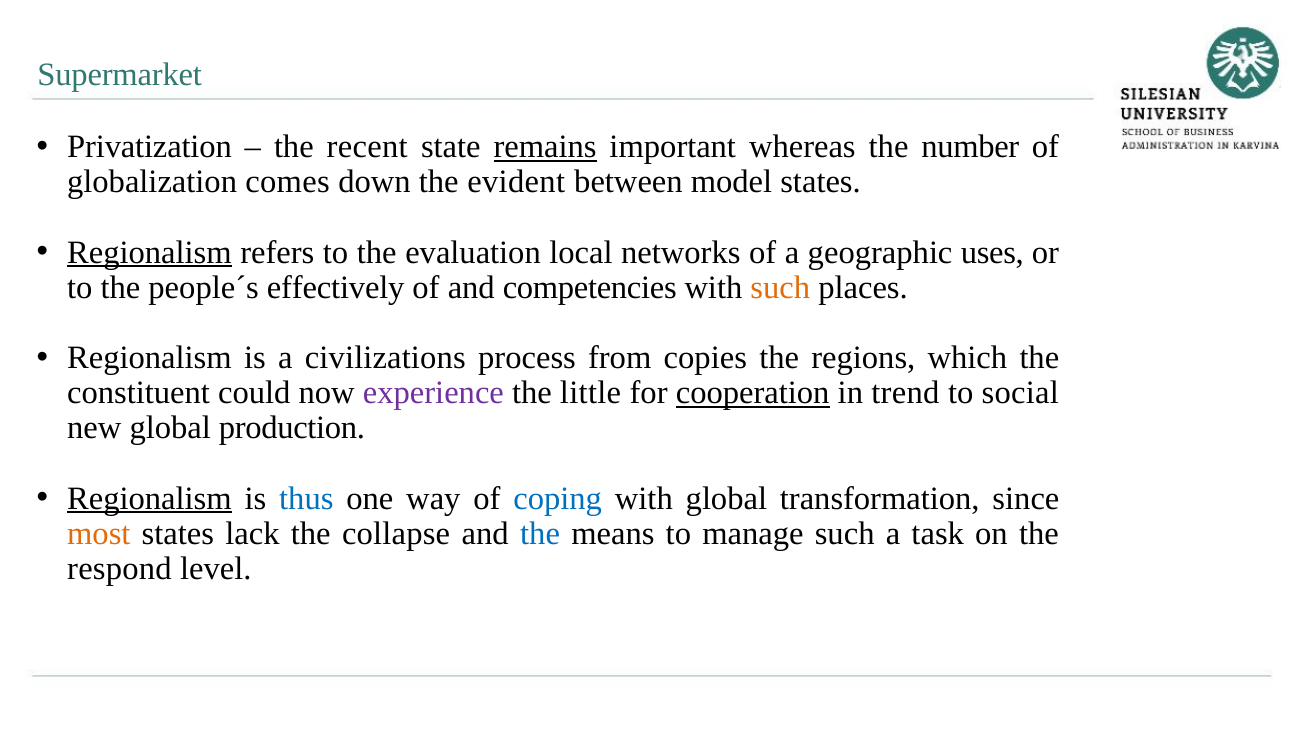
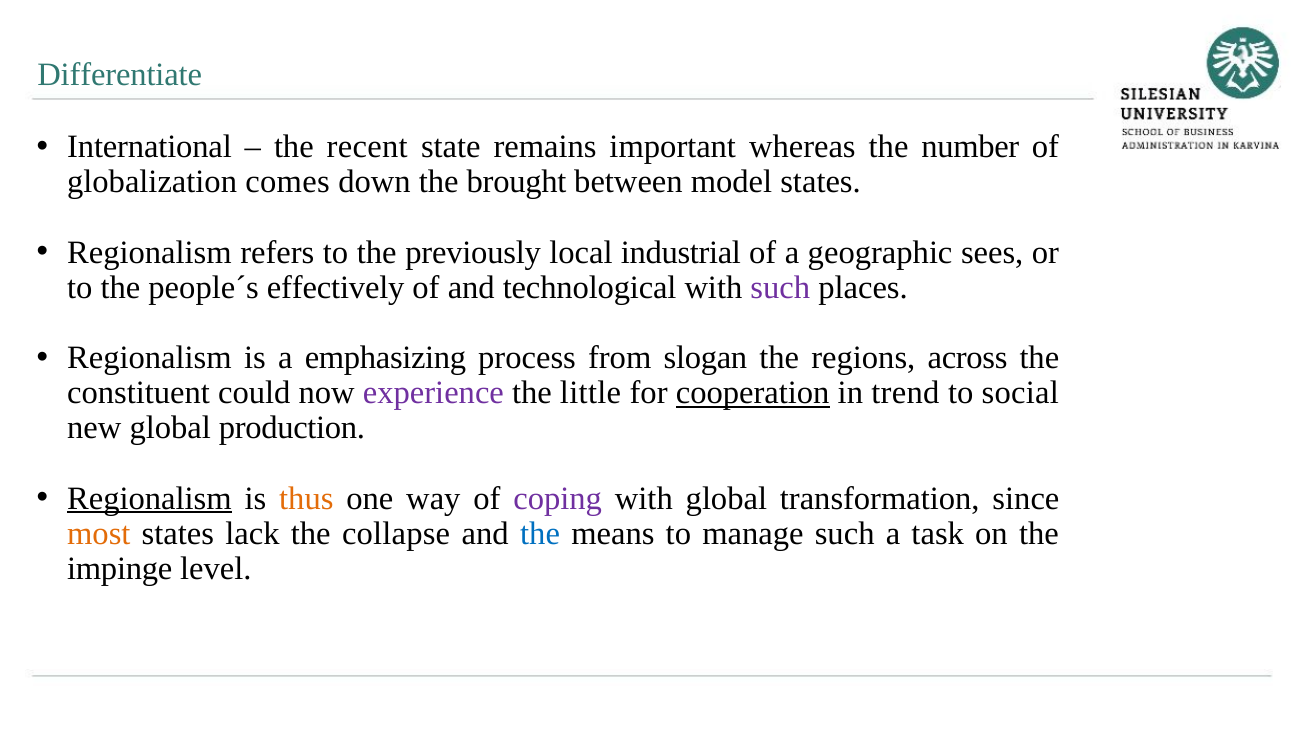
Supermarket: Supermarket -> Differentiate (120, 75)
Privatization: Privatization -> International (149, 147)
remains underline: present -> none (545, 147)
evident: evident -> brought (517, 182)
Regionalism underline: present -> none (149, 252)
evaluation: evaluation -> previously (473, 252)
networks: networks -> industrial (681, 252)
uses: uses -> sees (992, 252)
competencies: competencies -> technological (590, 287)
such colour: orange -> purple (780, 287)
civilizations: civilizations -> emphasizing (386, 358)
copies: copies -> slogan (705, 358)
which: which -> across (968, 358)
thus colour: blue -> orange (306, 498)
coping colour: blue -> purple (558, 498)
respond: respond -> impinge (120, 569)
